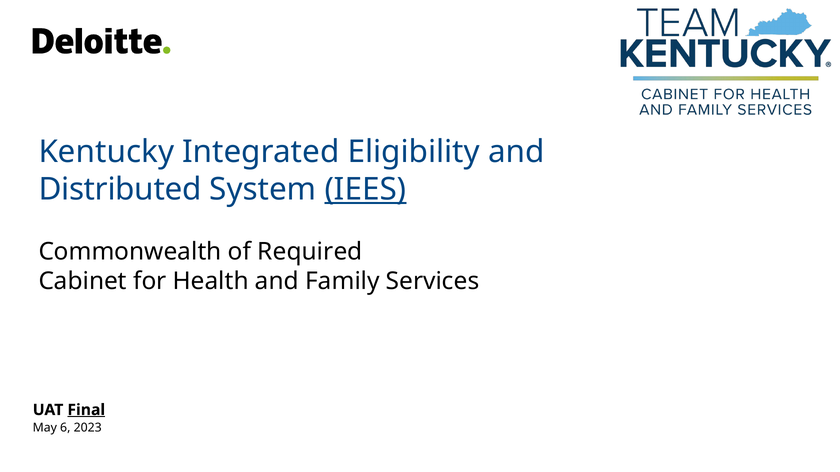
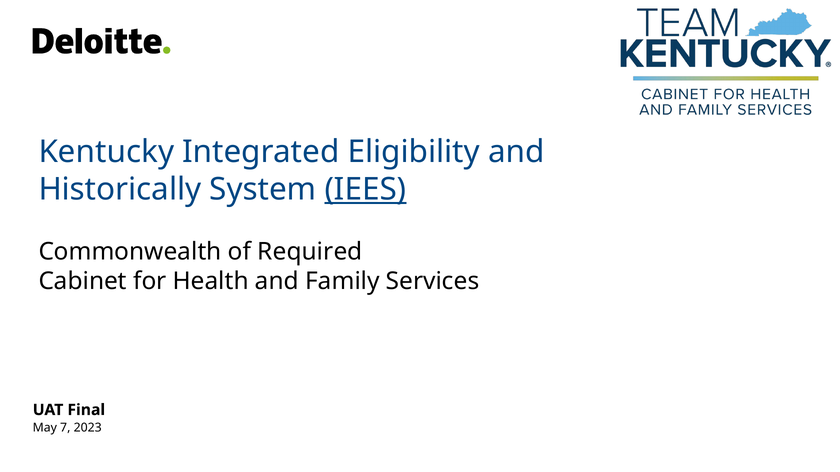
Distributed: Distributed -> Historically (120, 190)
Final underline: present -> none (86, 410)
6: 6 -> 7 (65, 428)
